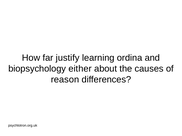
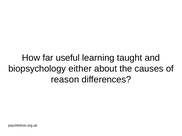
justify: justify -> useful (68, 58)
ordina: ordina -> taught (130, 58)
